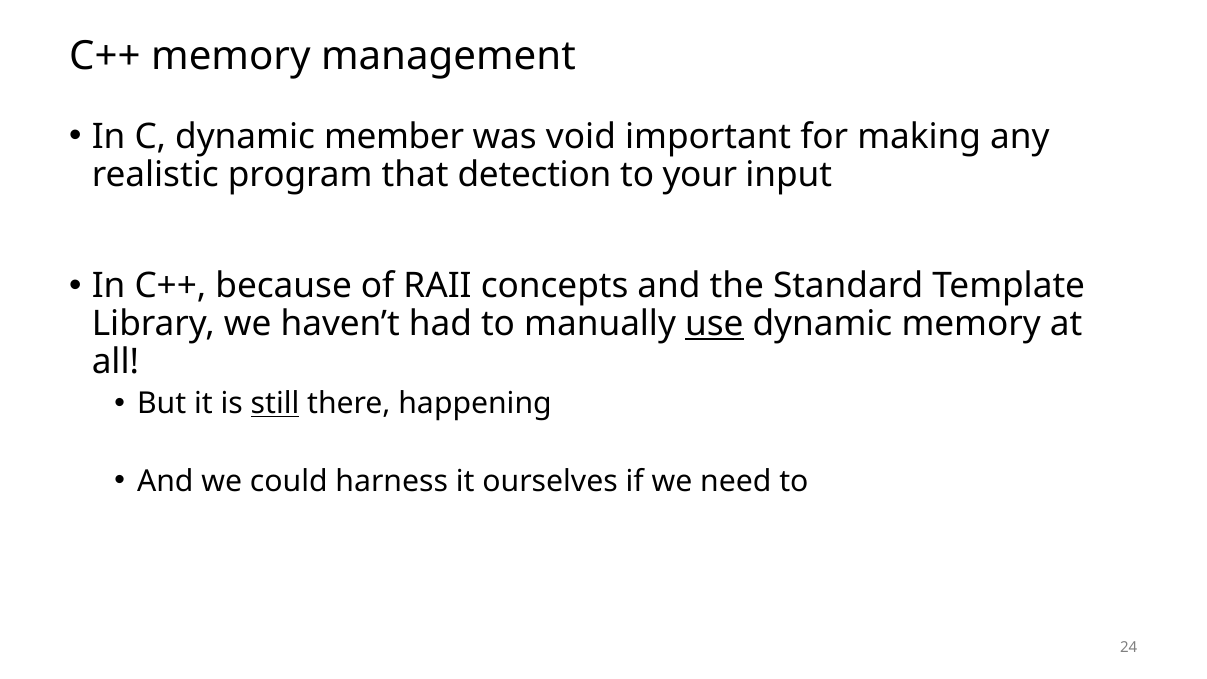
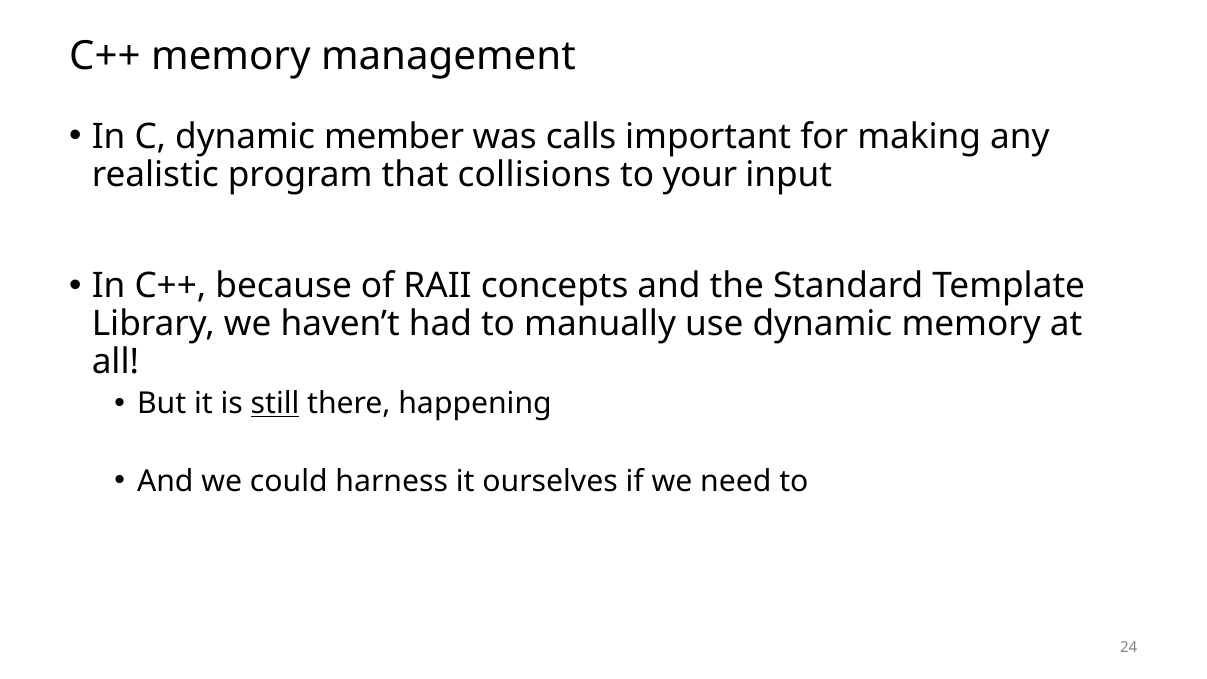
void: void -> calls (581, 136)
detection: detection -> collisions (534, 175)
use underline: present -> none (714, 324)
